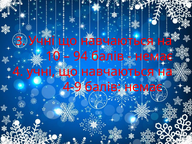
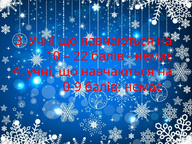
94: 94 -> 22 (81, 56)
4-9: 4-9 -> 0-9 (72, 87)
